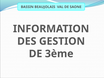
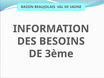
GESTION: GESTION -> BESOINS (62, 41)
